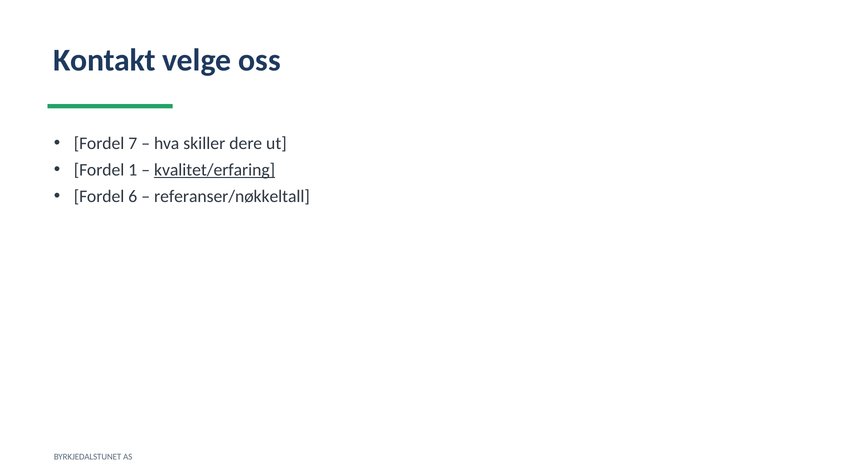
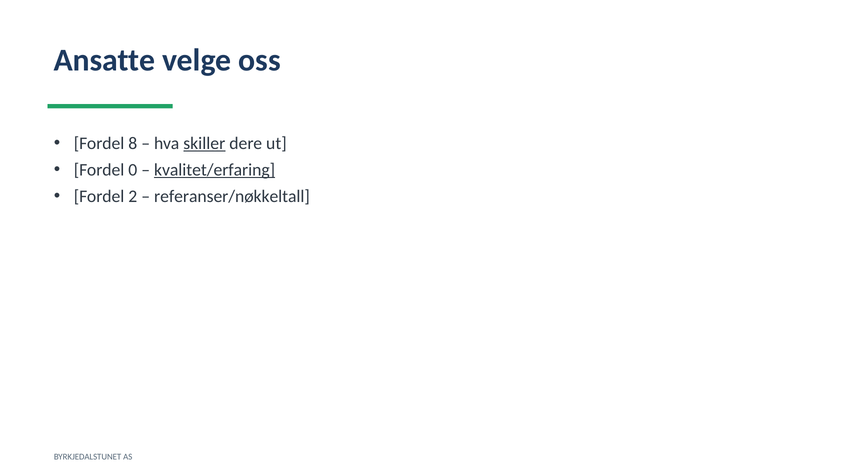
Kontakt: Kontakt -> Ansatte (104, 60)
7: 7 -> 8 (133, 143)
skiller underline: none -> present (204, 143)
1: 1 -> 0 (133, 170)
6: 6 -> 2 (133, 196)
